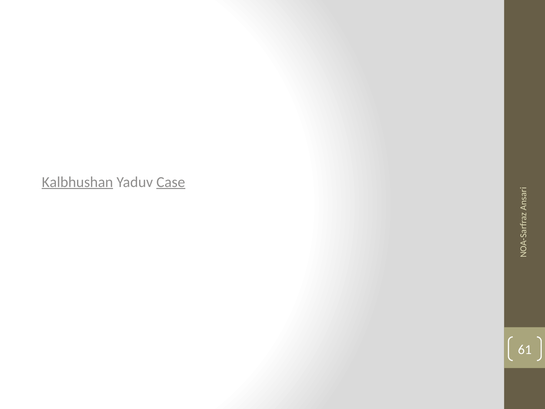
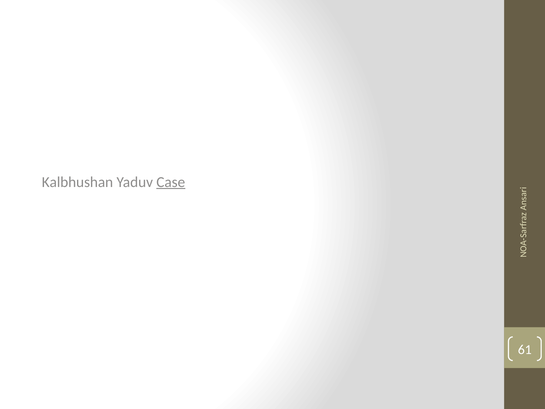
Kalbhushan underline: present -> none (77, 182)
